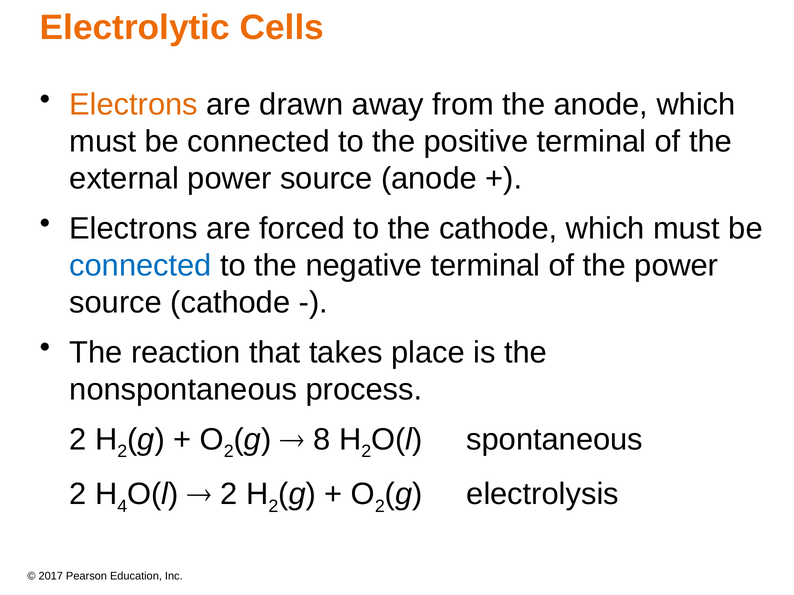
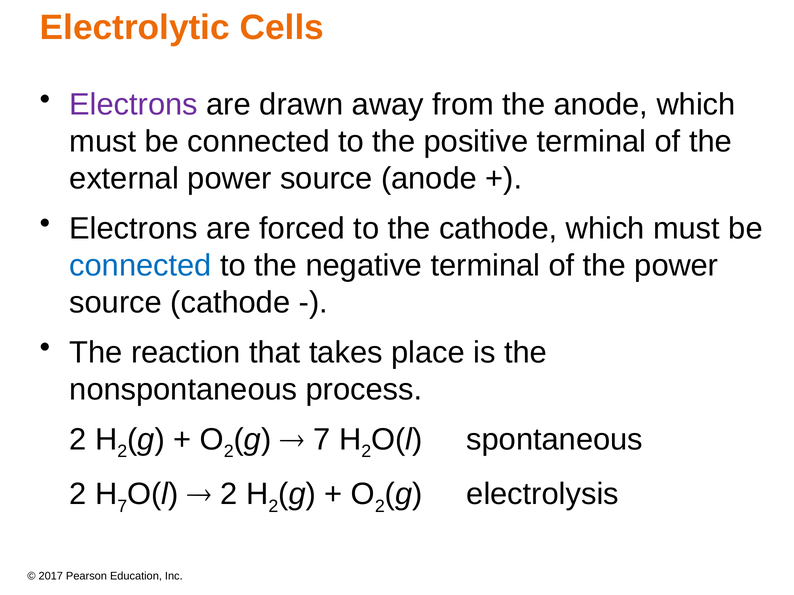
Electrons colour: orange -> purple (134, 105)
8: 8 -> 7 (322, 440)
4: 4 -> 7 (122, 507)
